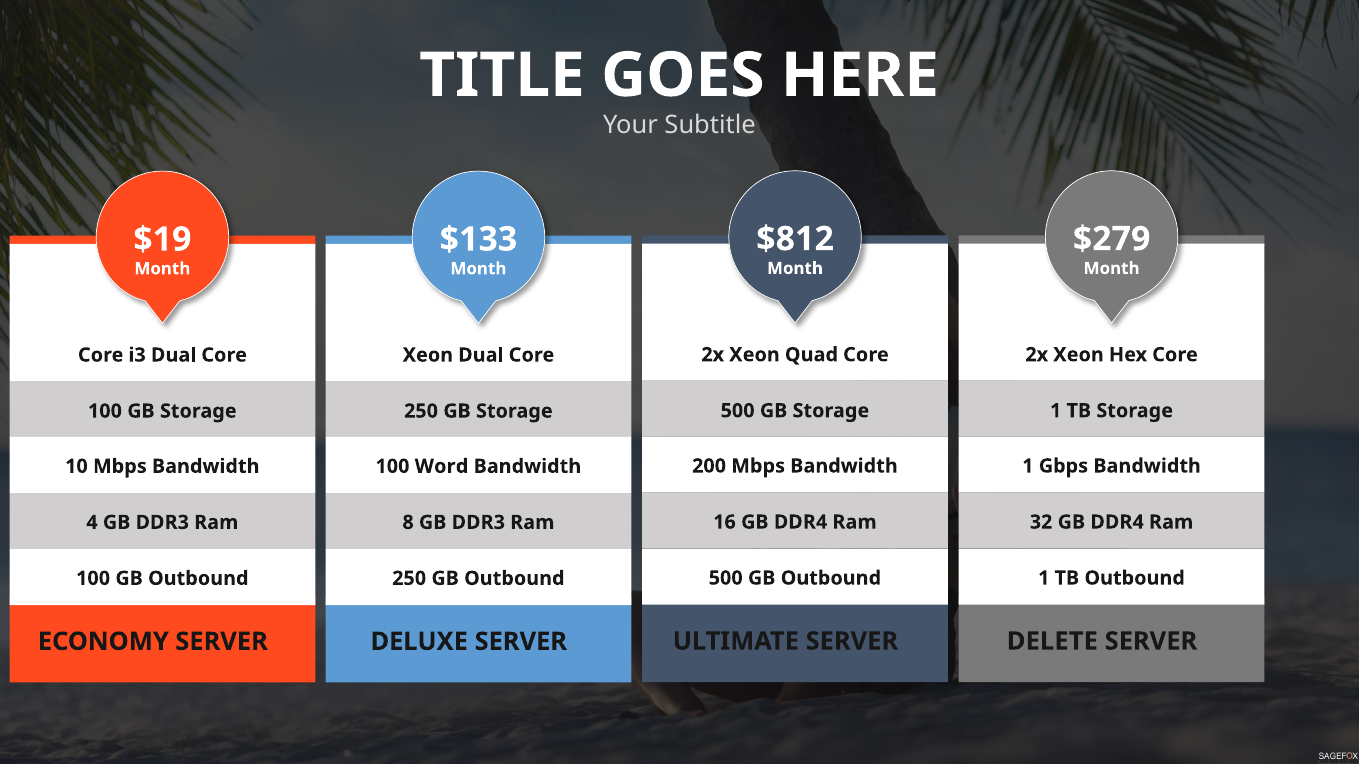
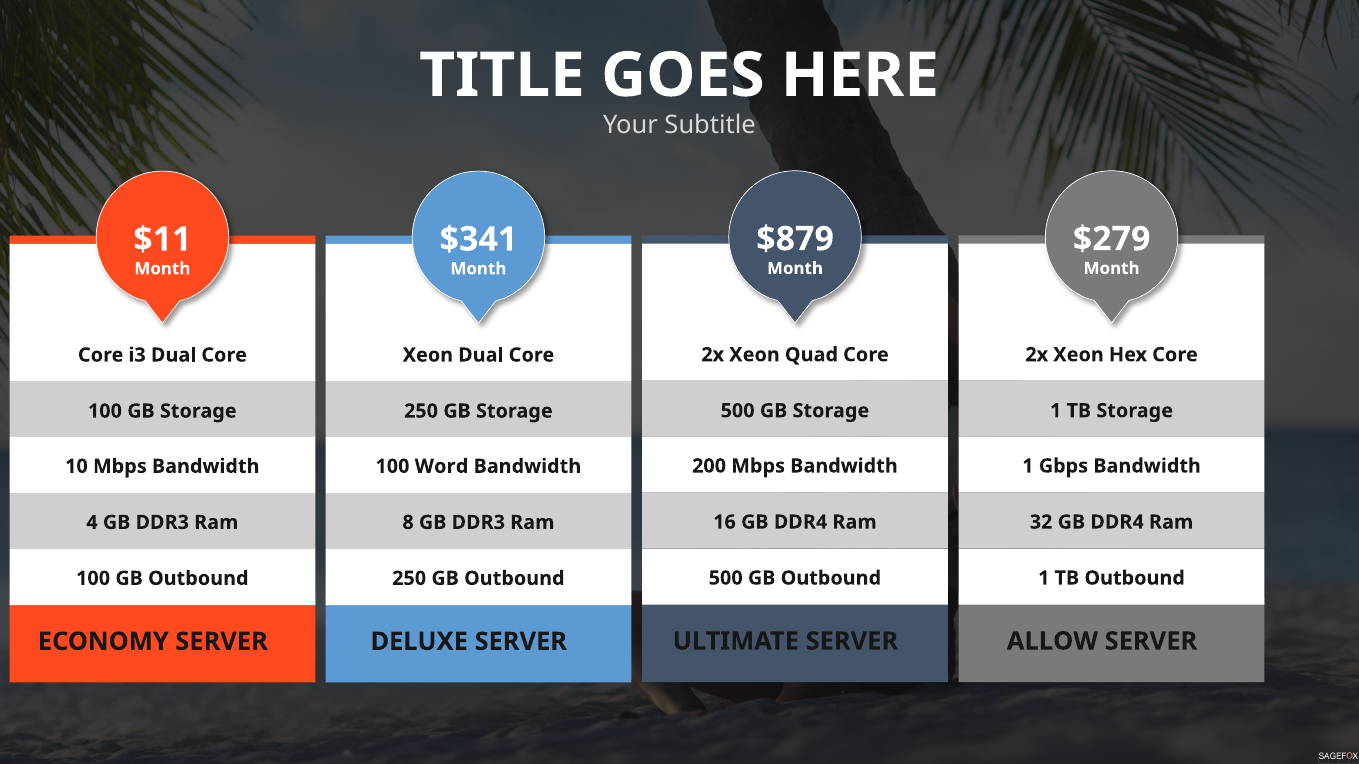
$812: $812 -> $879 (795, 239)
$19: $19 -> $11 (162, 239)
$133: $133 -> $341 (478, 239)
DELETE: DELETE -> ALLOW (1052, 642)
